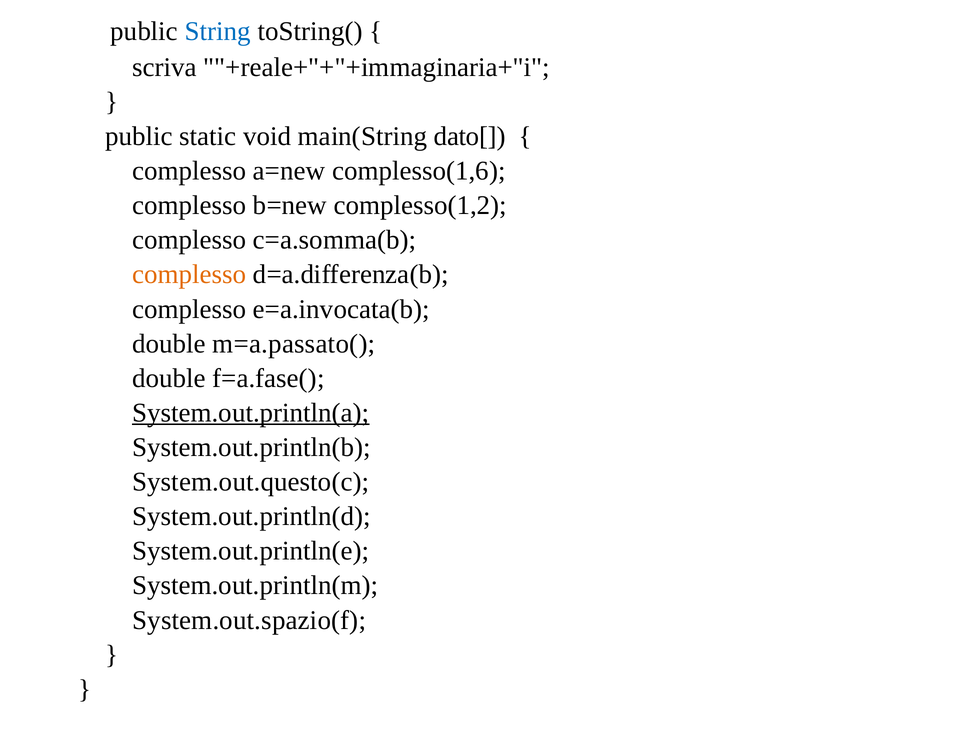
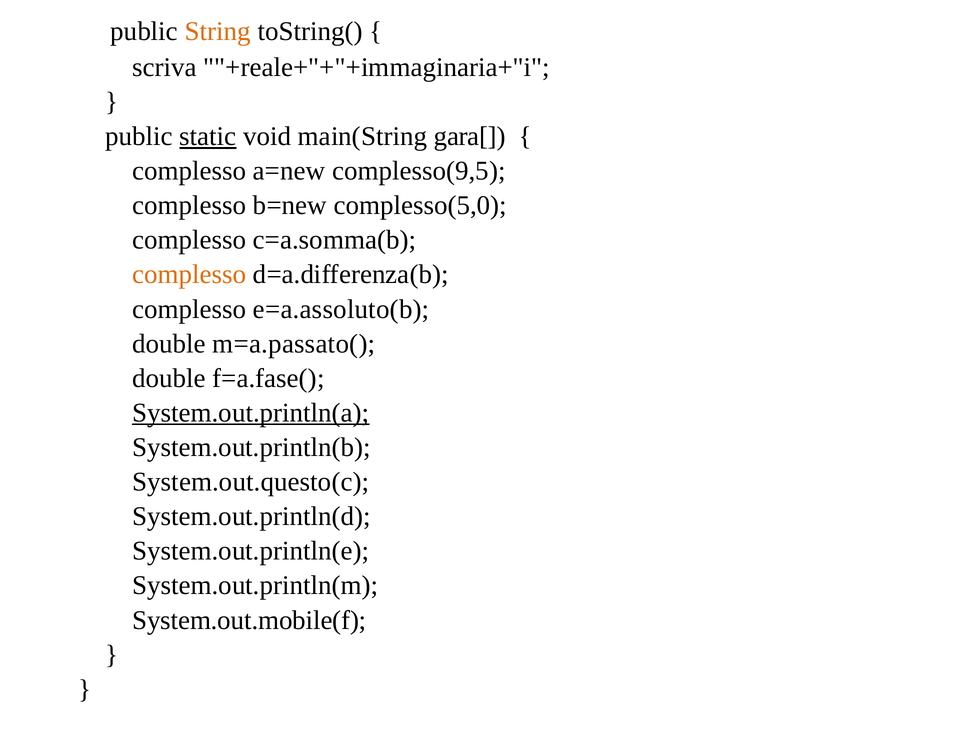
String colour: blue -> orange (218, 32)
static underline: none -> present (208, 136)
dato[: dato[ -> gara[ (470, 136)
complesso(1,6: complesso(1,6 -> complesso(9,5 (419, 171)
complesso(1,2: complesso(1,2 -> complesso(5,0 (420, 205)
e=a.invocata(b: e=a.invocata(b -> e=a.assoluto(b (341, 309)
System.out.spazio(f: System.out.spazio(f -> System.out.mobile(f (249, 620)
